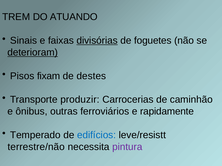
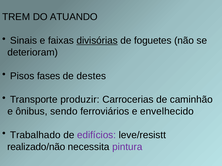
deterioram underline: present -> none (33, 52)
fixam: fixam -> fases (49, 76)
outras: outras -> sendo (64, 112)
rapidamente: rapidamente -> envelhecido (167, 112)
Temperado: Temperado -> Trabalhado (35, 135)
edifícios colour: blue -> purple (97, 135)
terrestre/não: terrestre/não -> realizado/não (36, 147)
